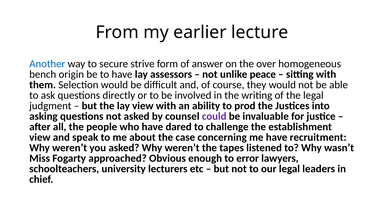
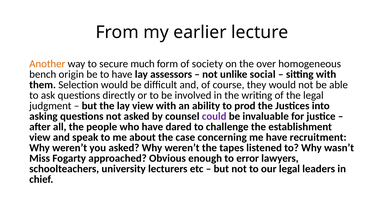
Another colour: blue -> orange (47, 64)
strive: strive -> much (143, 64)
answer: answer -> society (207, 64)
peace: peace -> social (263, 74)
